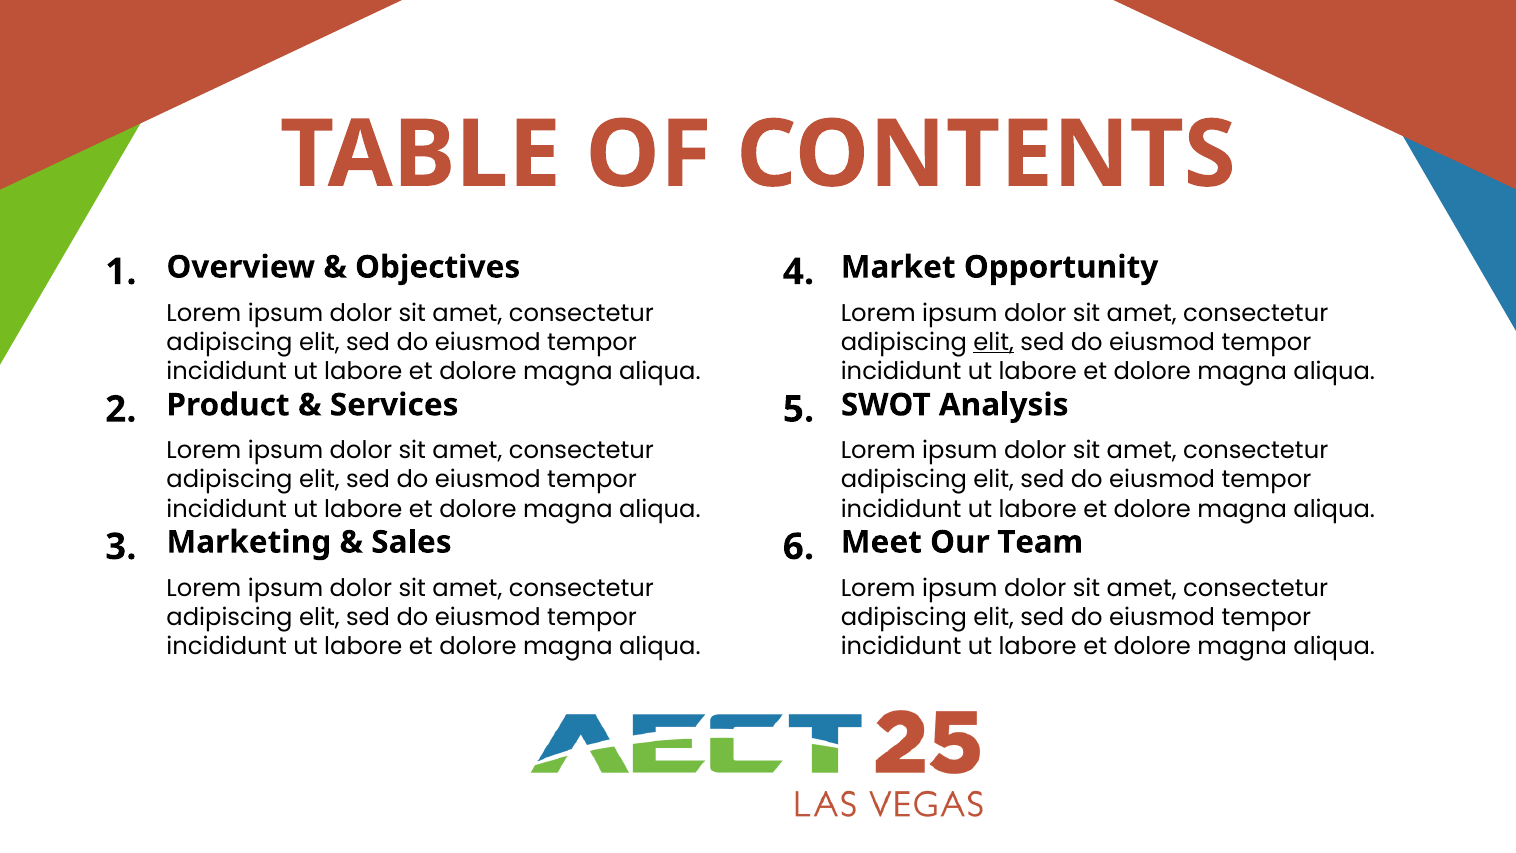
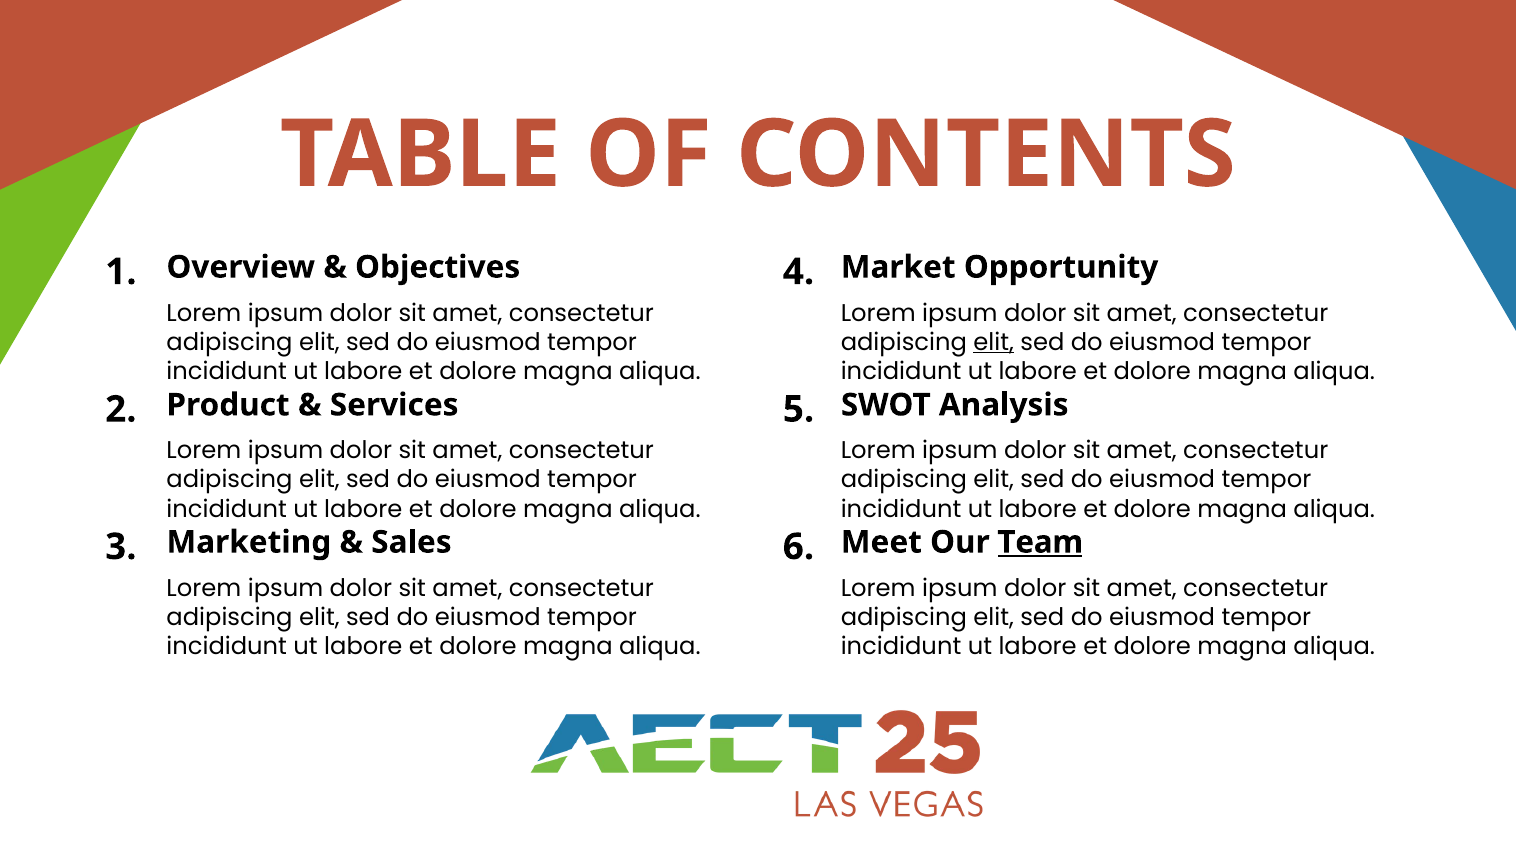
Team underline: none -> present (1040, 542)
